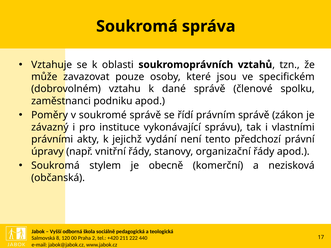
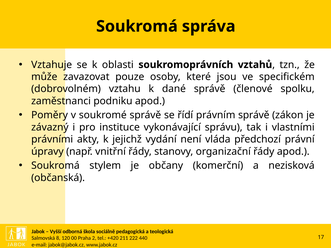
tento: tento -> vláda (218, 140)
obecně: obecně -> občany (166, 166)
